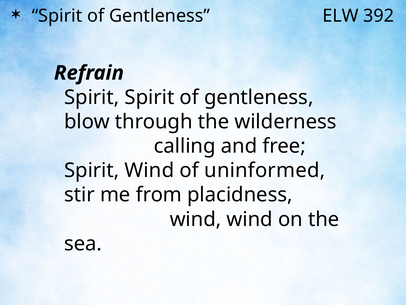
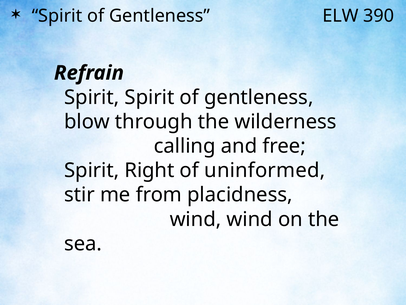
392: 392 -> 390 (379, 16)
Spirit Wind: Wind -> Right (149, 170)
